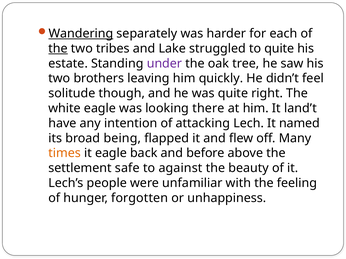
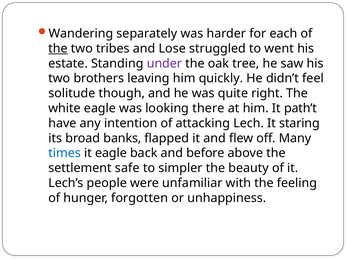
Wandering underline: present -> none (81, 34)
Lake: Lake -> Lose (172, 49)
to quite: quite -> went (279, 49)
land’t: land’t -> path’t (301, 108)
named: named -> staring (299, 123)
being: being -> banks (122, 138)
times colour: orange -> blue (65, 153)
against: against -> simpler (181, 168)
